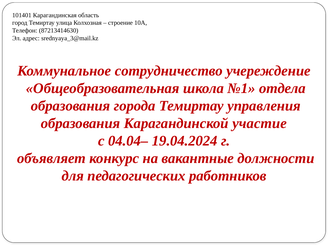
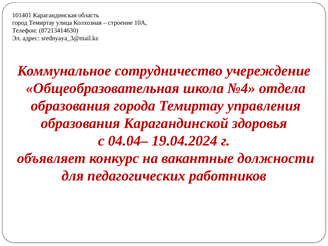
№1: №1 -> №4 (241, 88)
участие: участие -> здоровья (260, 123)
